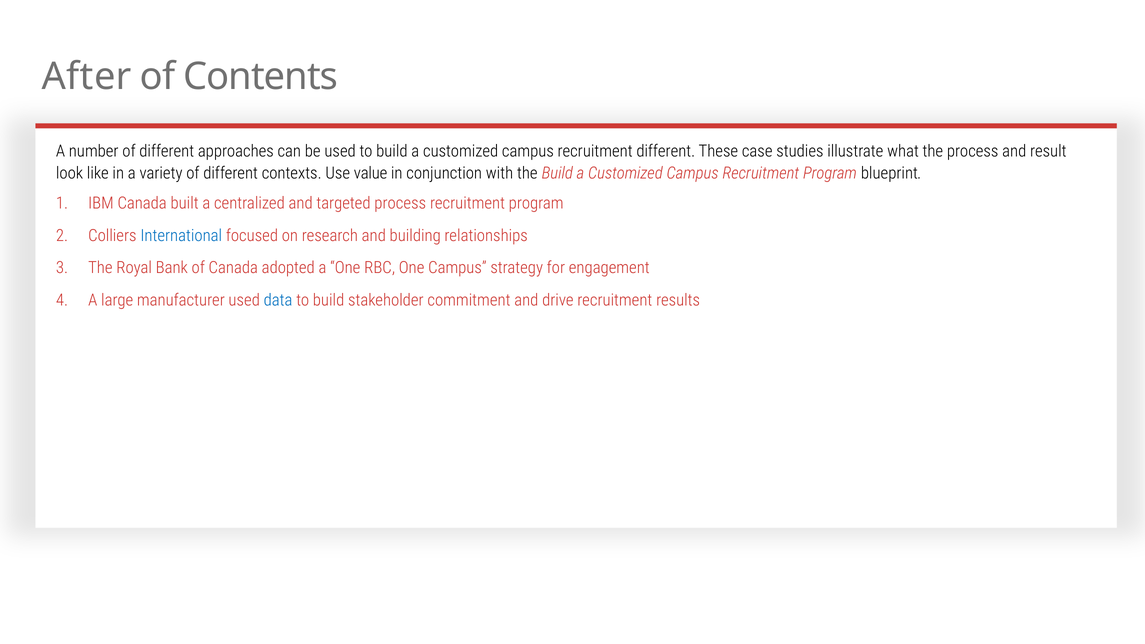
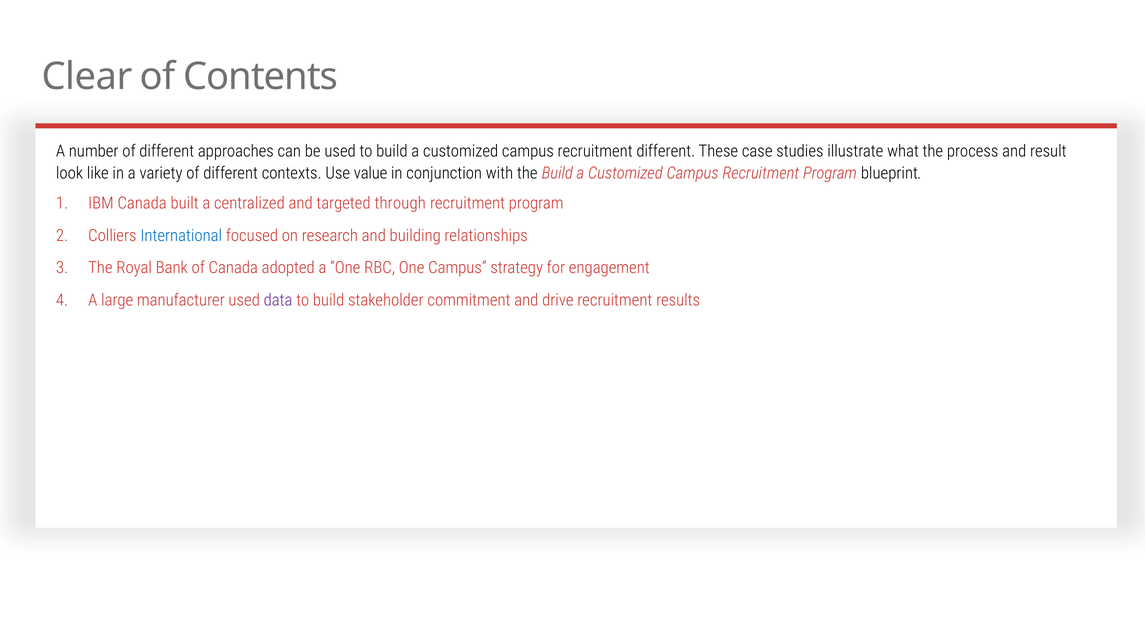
After: After -> Clear (87, 77)
targeted process: process -> through (400, 203)
data colour: blue -> purple (278, 300)
